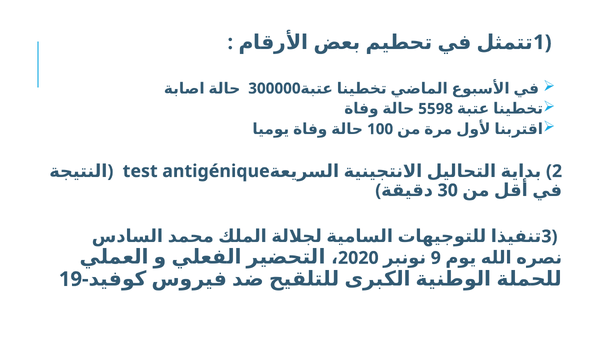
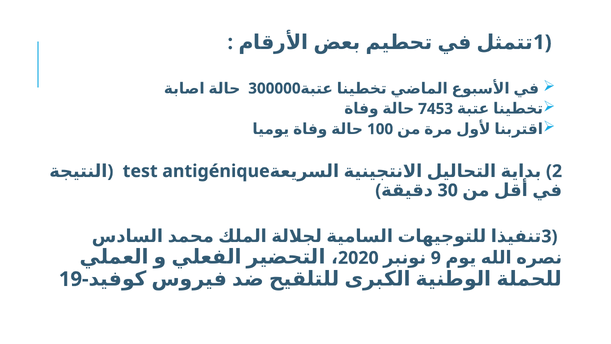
5598: 5598 -> 7453 (436, 109)
